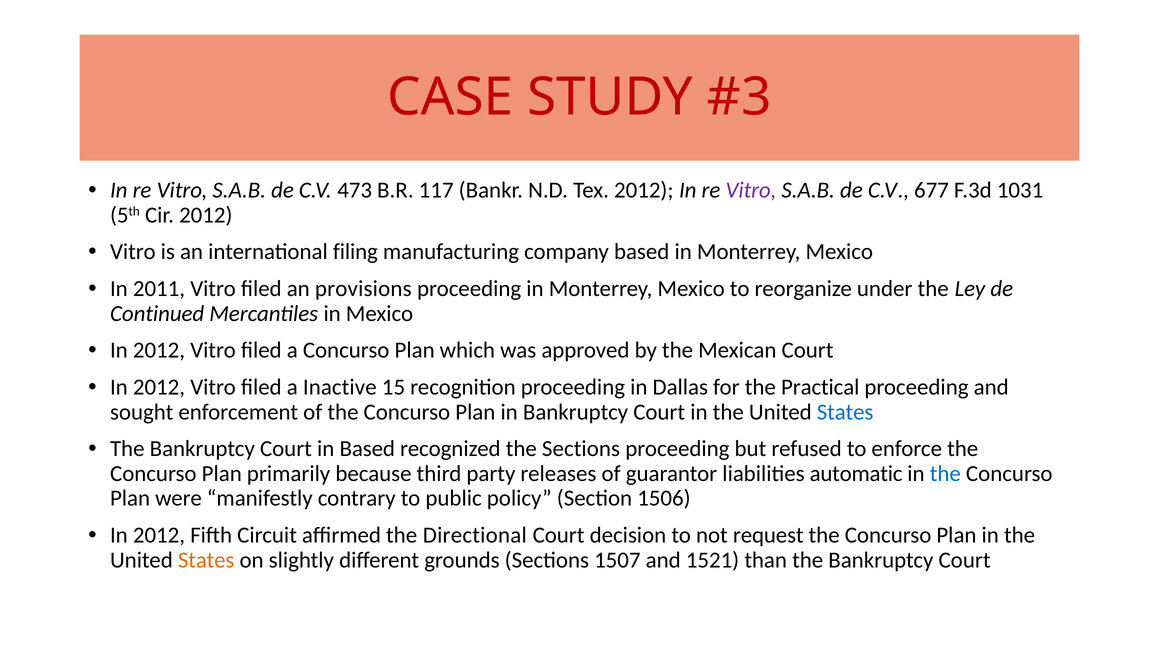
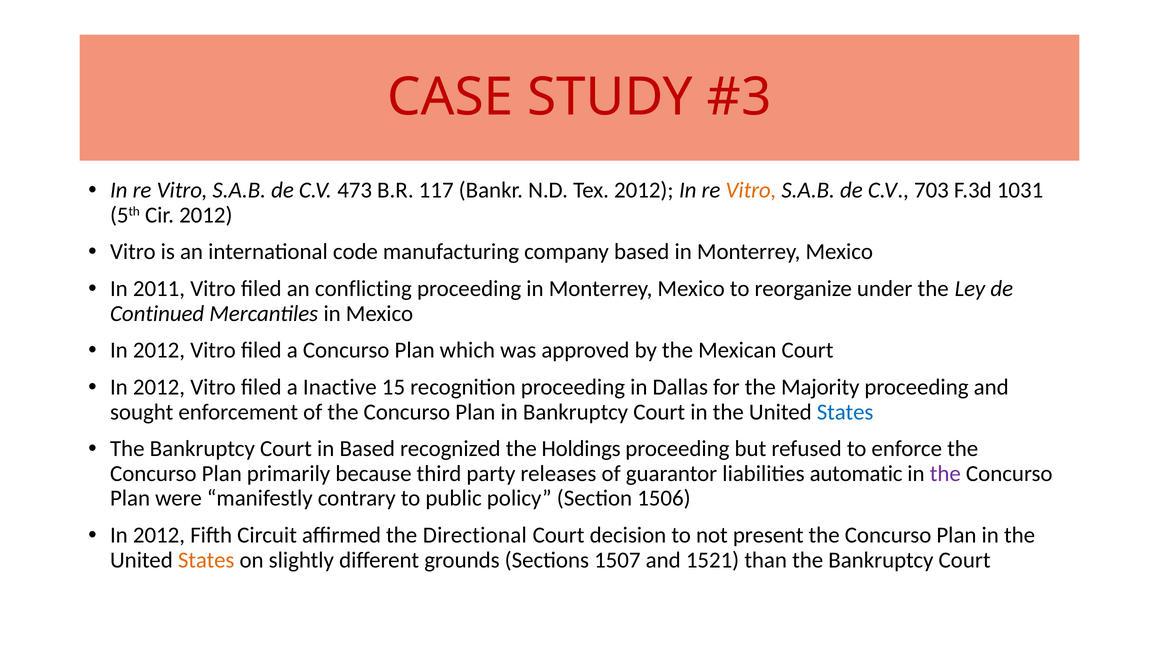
Vitro colour: purple -> orange (751, 190)
677: 677 -> 703 (931, 190)
filing: filing -> code (355, 252)
provisions: provisions -> conflicting (363, 289)
Practical: Practical -> Majority (820, 387)
the Sections: Sections -> Holdings (581, 449)
the colour: blue -> purple (945, 474)
request: request -> present (768, 535)
